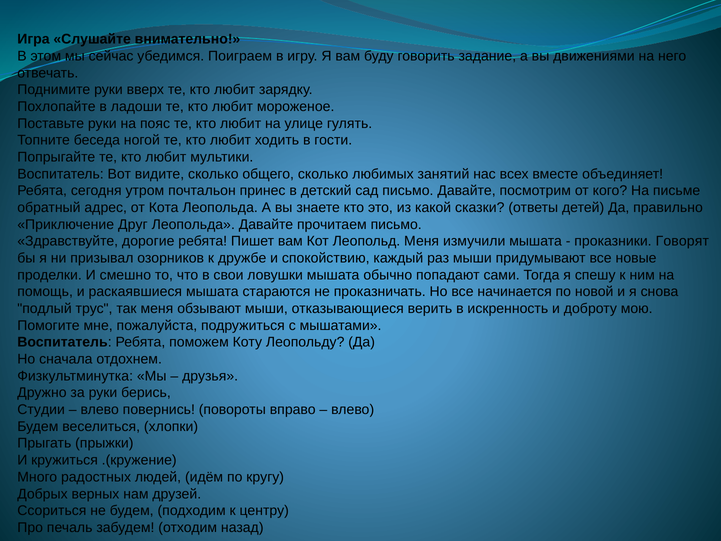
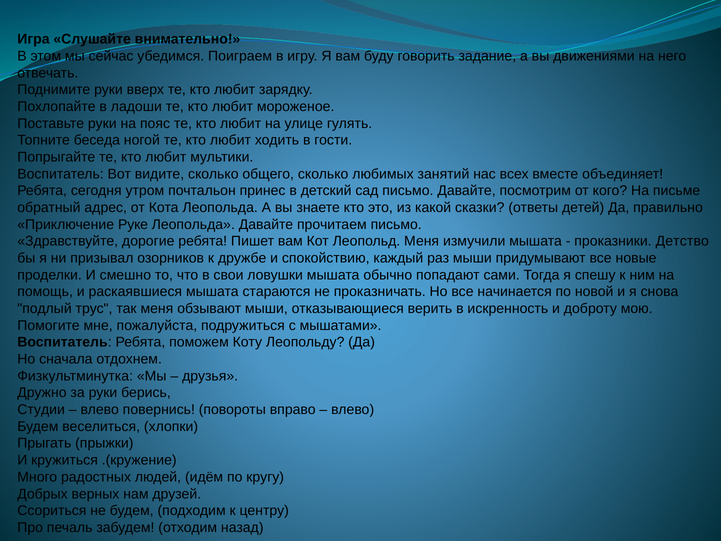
Друг: Друг -> Руке (133, 224)
Говорят: Говорят -> Детство (682, 241)
